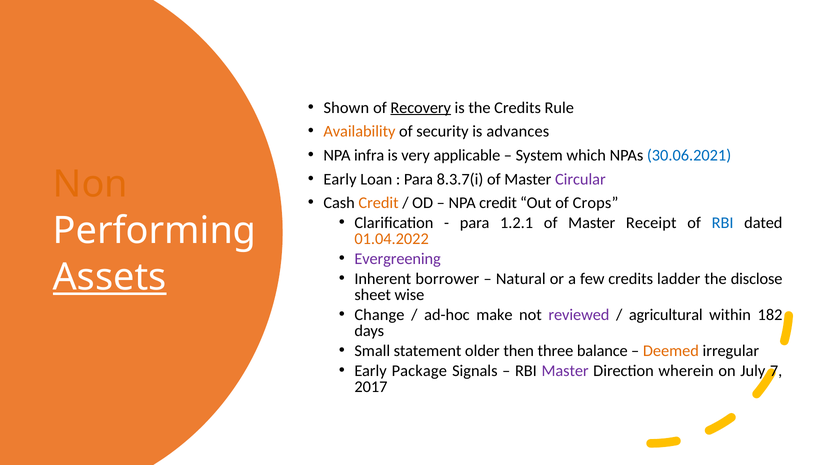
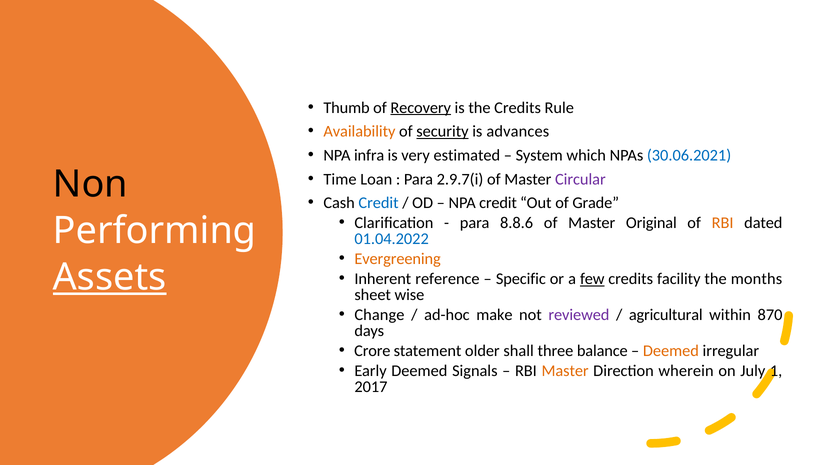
Shown: Shown -> Thumb (347, 108)
security underline: none -> present (442, 132)
applicable: applicable -> estimated (467, 155)
Early: Early -> Time (340, 179)
8.3.7(i: 8.3.7(i -> 2.9.7(i (460, 179)
Non colour: orange -> black (90, 184)
Credit colour: orange -> blue (379, 203)
Crops: Crops -> Grade (596, 203)
1.2.1: 1.2.1 -> 8.8.6 (517, 223)
Receipt: Receipt -> Original (651, 223)
RBI colour: blue -> orange (723, 223)
01.04.2022 colour: orange -> blue (392, 239)
Evergreening colour: purple -> orange (398, 259)
borrower: borrower -> reference (447, 279)
Natural: Natural -> Specific (521, 279)
few underline: none -> present (592, 279)
ladder: ladder -> facility (679, 279)
disclose: disclose -> months (756, 279)
182: 182 -> 870 (770, 315)
Small: Small -> Crore (372, 351)
then: then -> shall (519, 351)
Early Package: Package -> Deemed (419, 371)
Master colour: purple -> orange (565, 371)
7: 7 -> 1 (776, 371)
